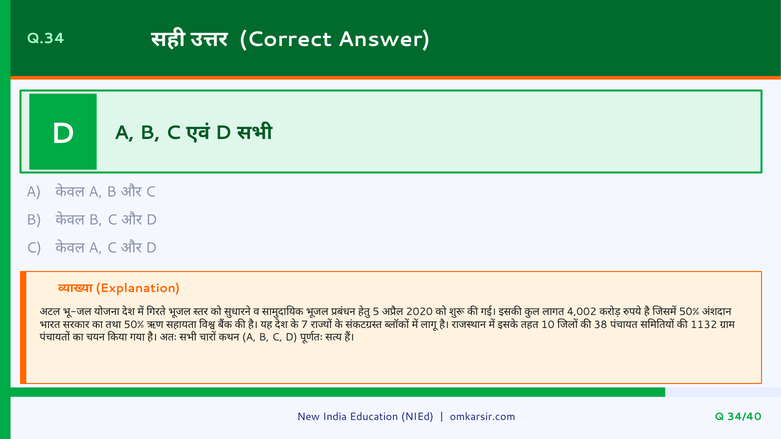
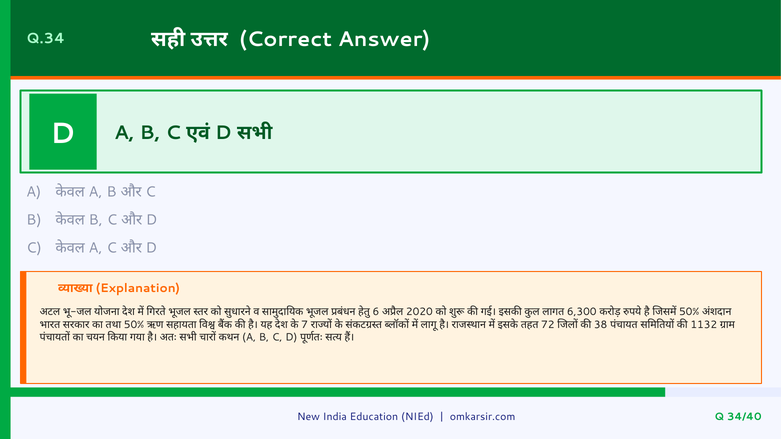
5: 5 -> 6 (376, 312)
4,002: 4,002 -> 6,300 (582, 312)
10: 10 -> 72 (548, 325)
